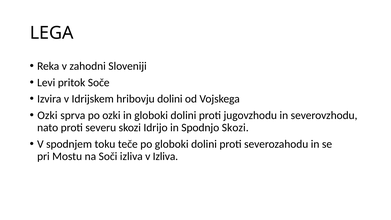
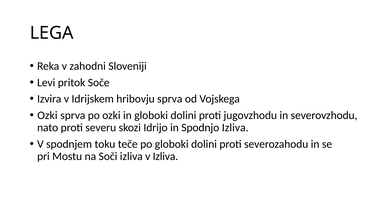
hribovju dolini: dolini -> sprva (170, 99)
Spodnjo Skozi: Skozi -> Izliva (235, 128)
